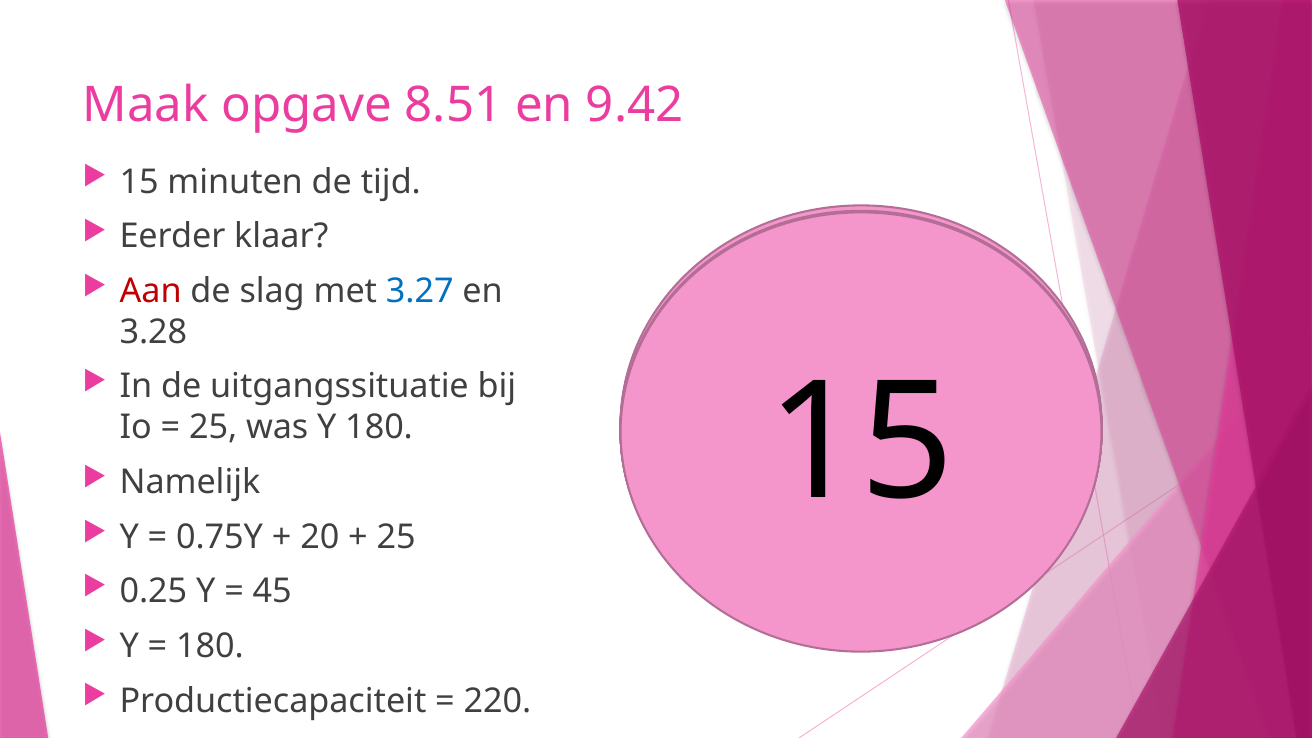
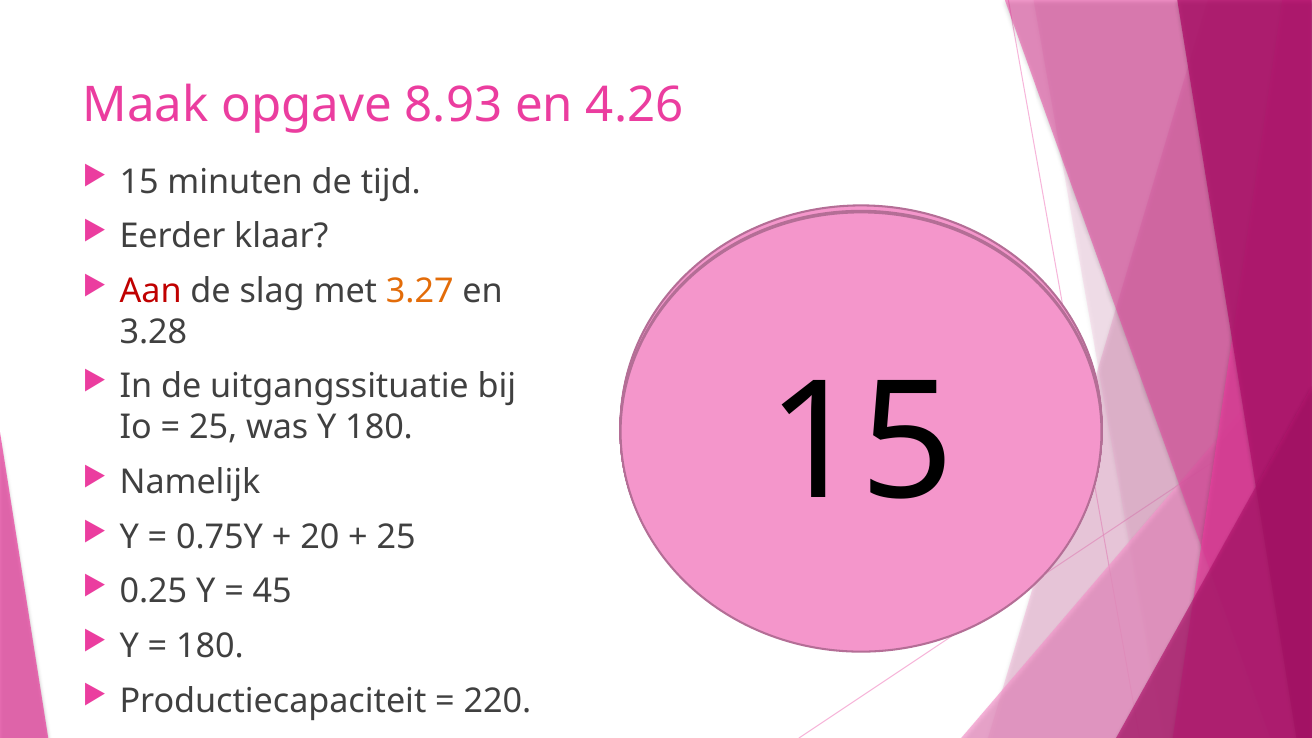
8.51: 8.51 -> 8.93 (454, 105)
9.42: 9.42 -> 4.26 (635, 105)
3.27 colour: blue -> orange (420, 291)
